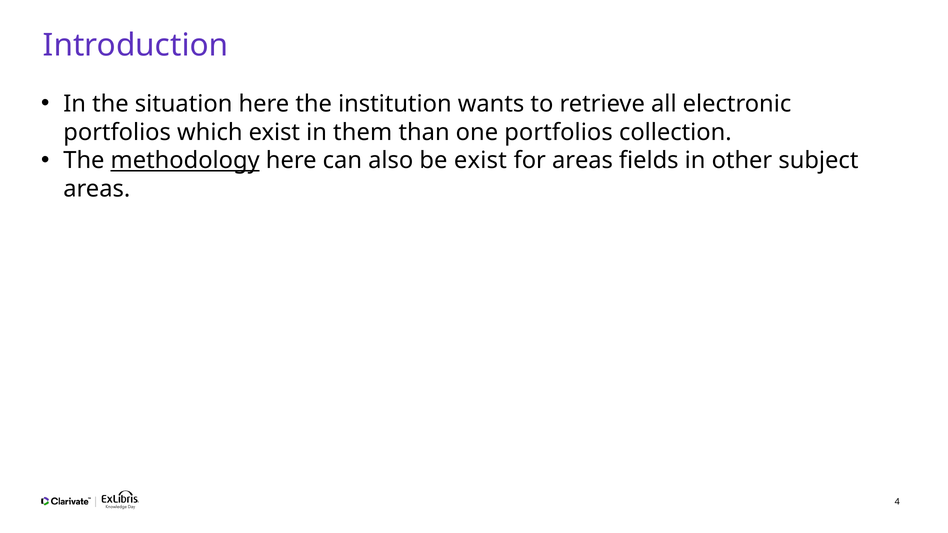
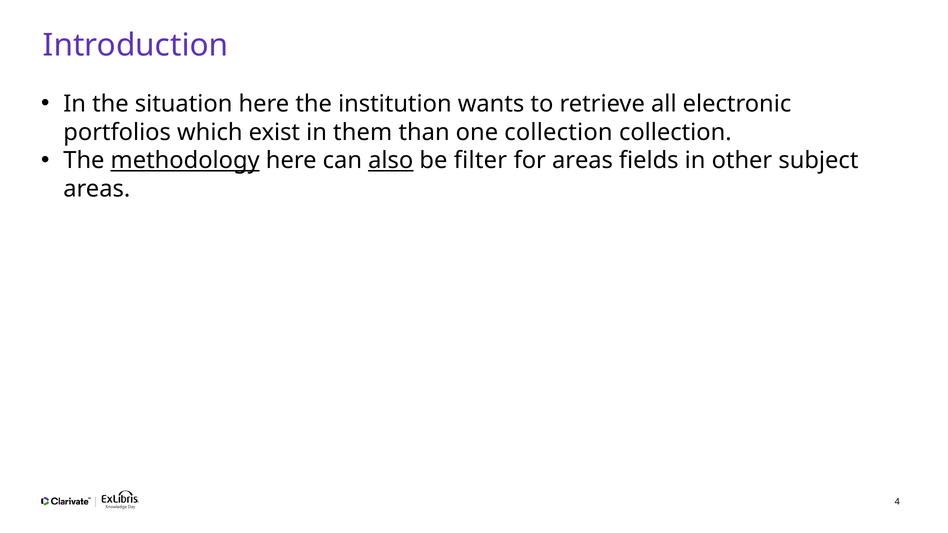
one portfolios: portfolios -> collection (558, 132)
also underline: none -> present (391, 161)
be exist: exist -> filter (480, 161)
